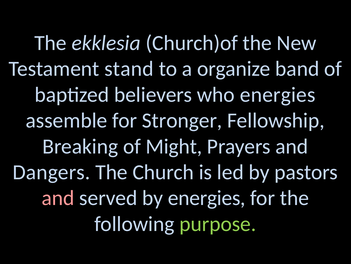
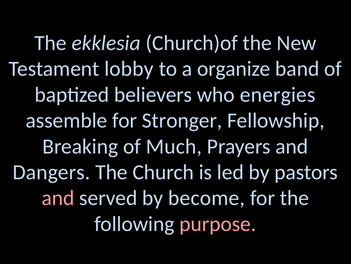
stand: stand -> lobby (129, 69)
Might: Might -> Much (174, 146)
by energies: energies -> become (207, 198)
purpose colour: light green -> pink (218, 223)
